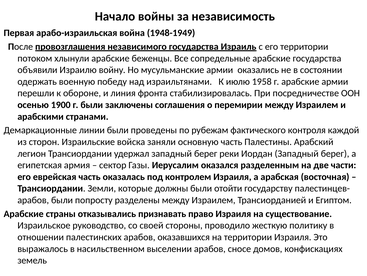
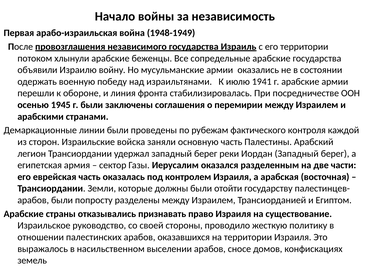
1958: 1958 -> 1941 (262, 81)
1900: 1900 -> 1945 (61, 105)
